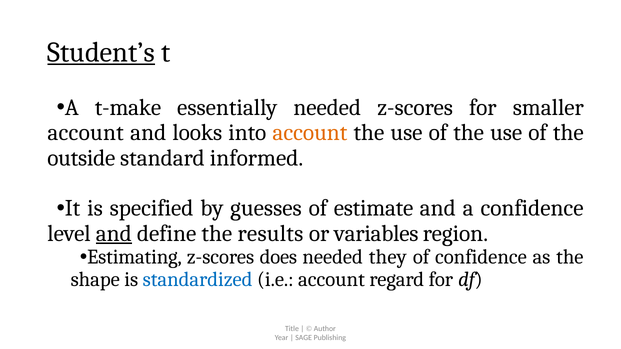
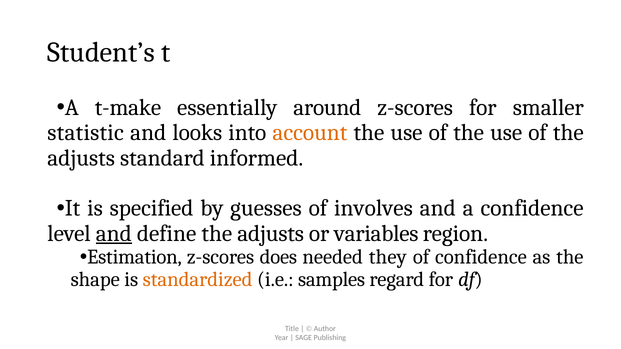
Student’s underline: present -> none (101, 52)
essentially needed: needed -> around (327, 108)
account: account -> statistic (86, 133)
outside: outside -> adjusts (81, 158)
estimate: estimate -> involves (373, 208)
define the results: results -> adjusts (271, 234)
Estimating: Estimating -> Estimation (135, 257)
standardized colour: blue -> orange (198, 280)
i.e account: account -> samples (332, 280)
